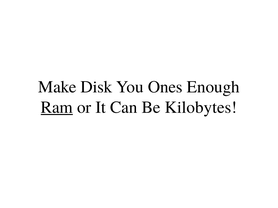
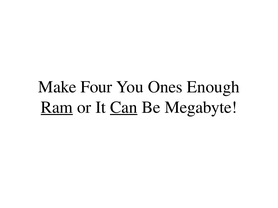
Disk: Disk -> Four (96, 87)
Can underline: none -> present (124, 108)
Kilobytes: Kilobytes -> Megabyte (201, 108)
